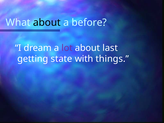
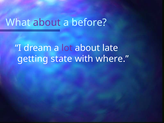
about colour: black -> purple (47, 23)
last: last -> late (110, 48)
things: things -> where (112, 59)
